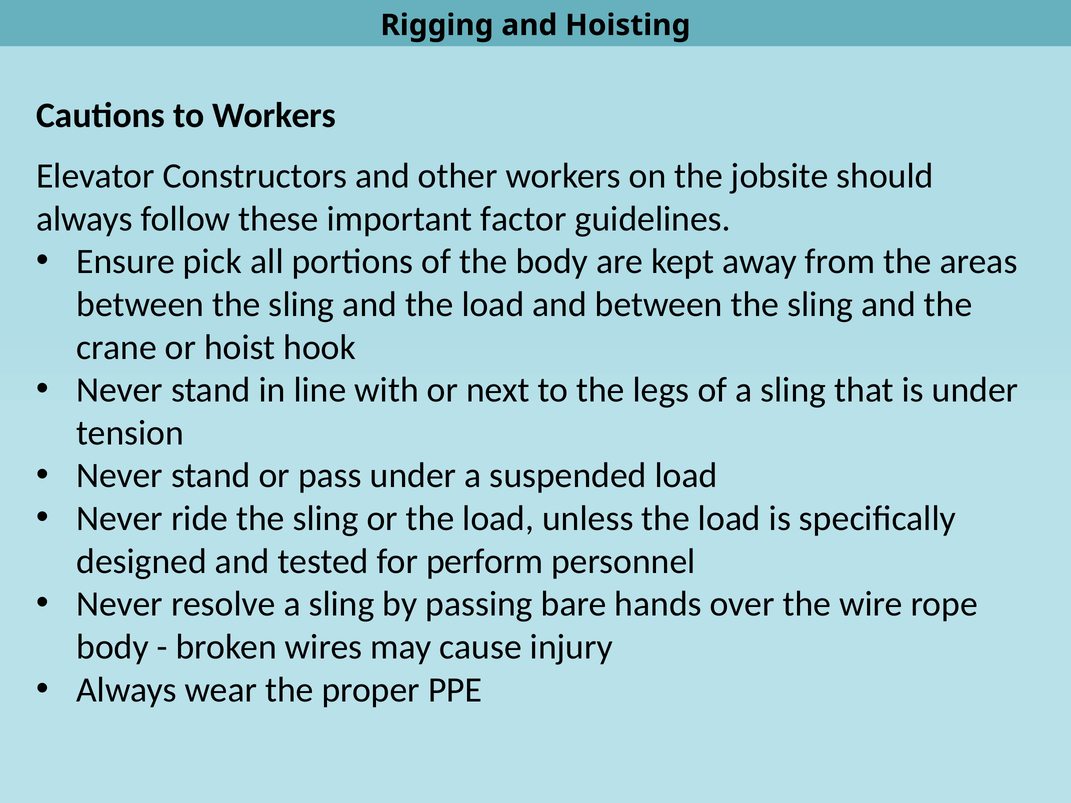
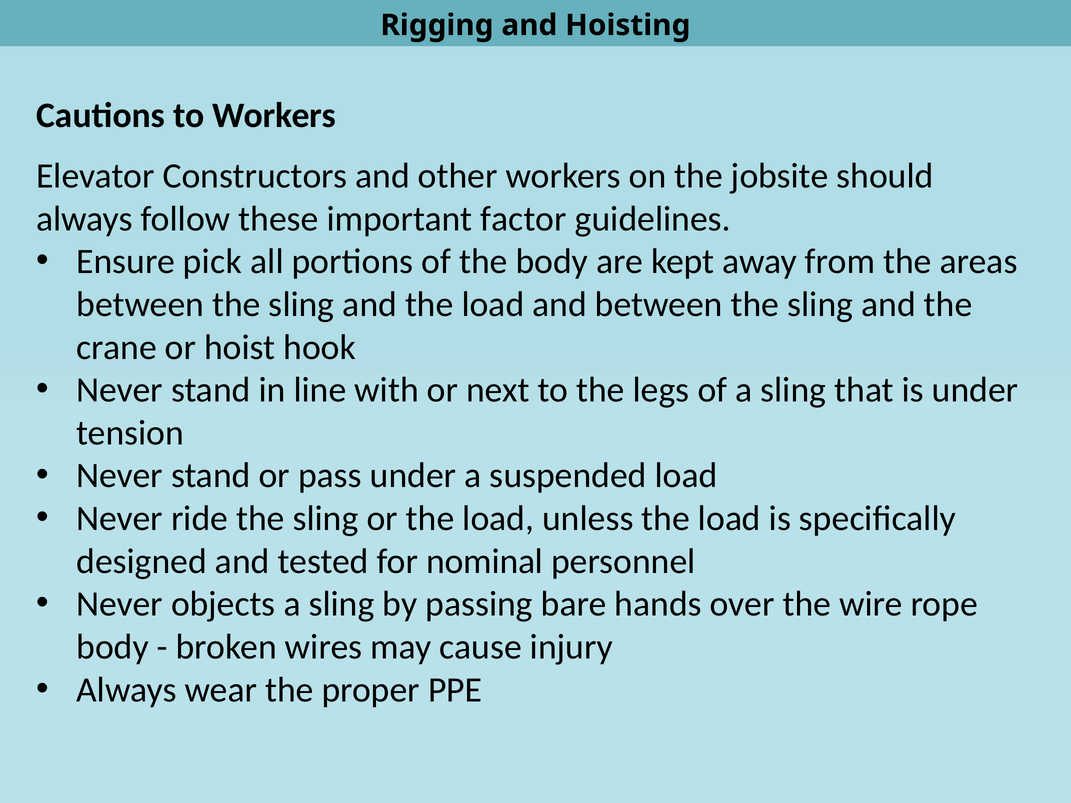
perform: perform -> nominal (485, 562)
resolve: resolve -> objects (223, 604)
